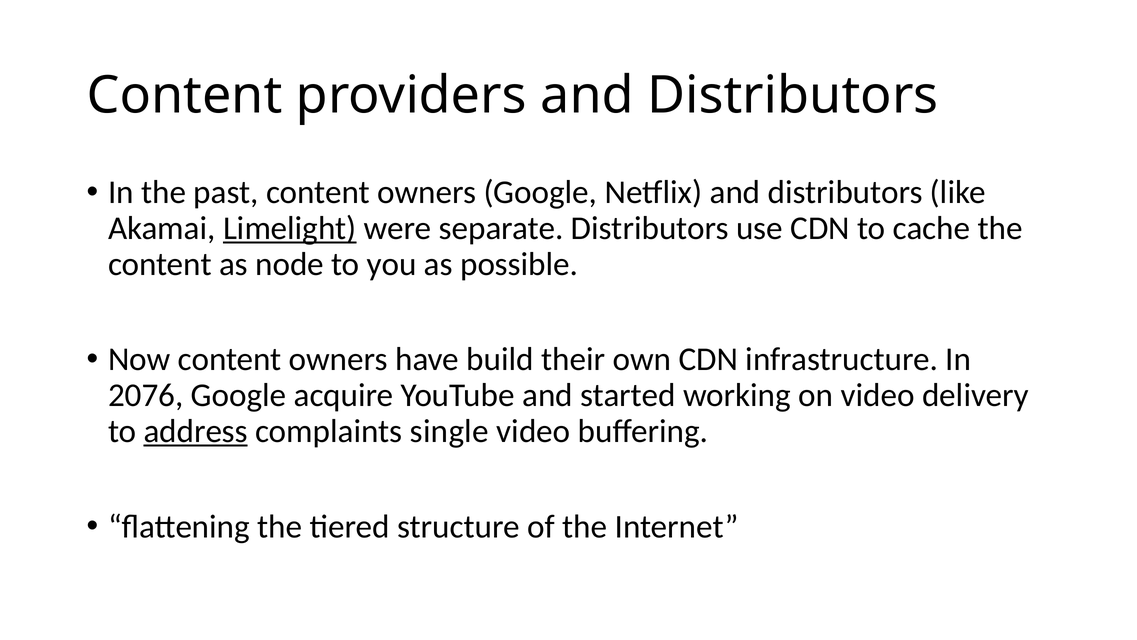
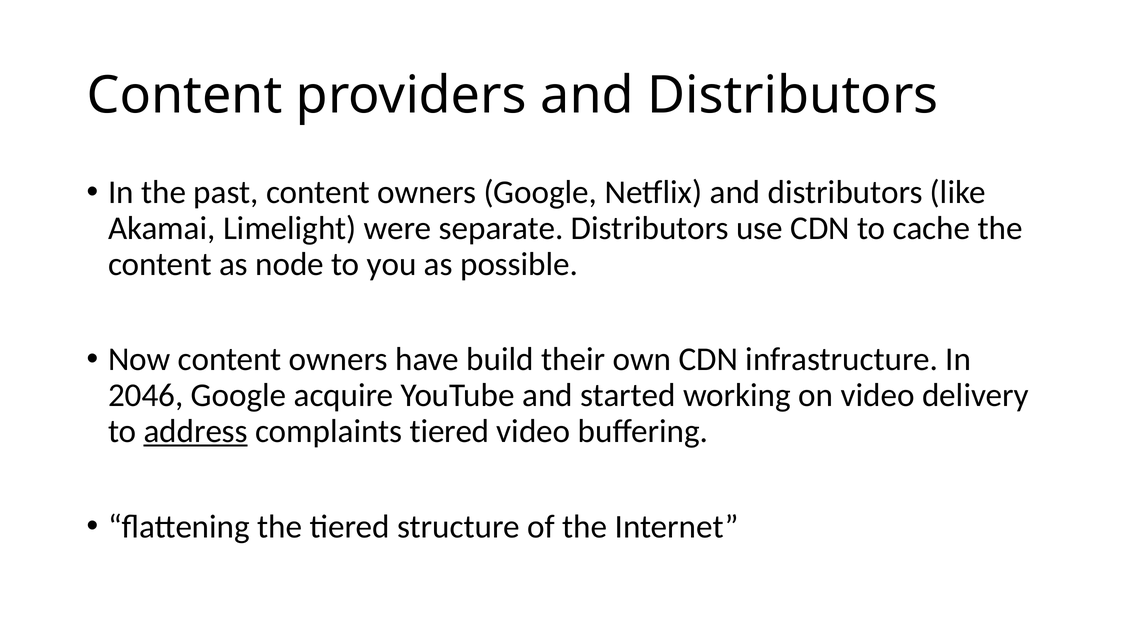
Limelight underline: present -> none (290, 228)
2076: 2076 -> 2046 (146, 395)
complaints single: single -> tiered (450, 431)
